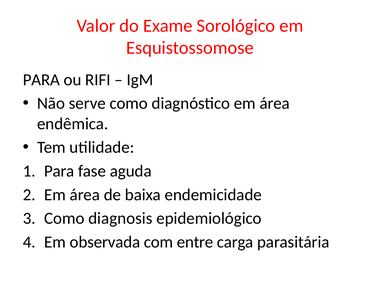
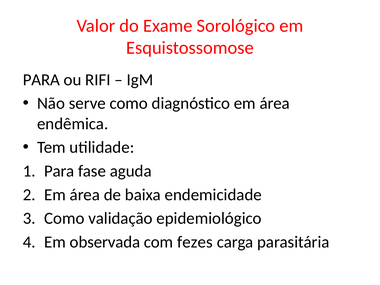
diagnosis: diagnosis -> validação (120, 218)
entre: entre -> fezes (195, 242)
